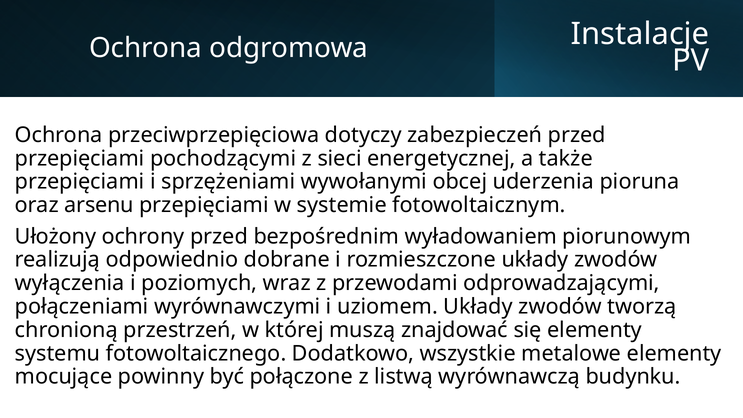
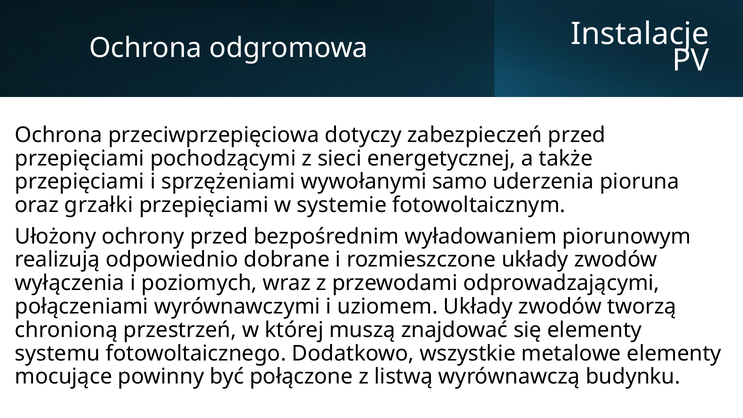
obcej: obcej -> samo (460, 182)
arsenu: arsenu -> grzałki (99, 205)
